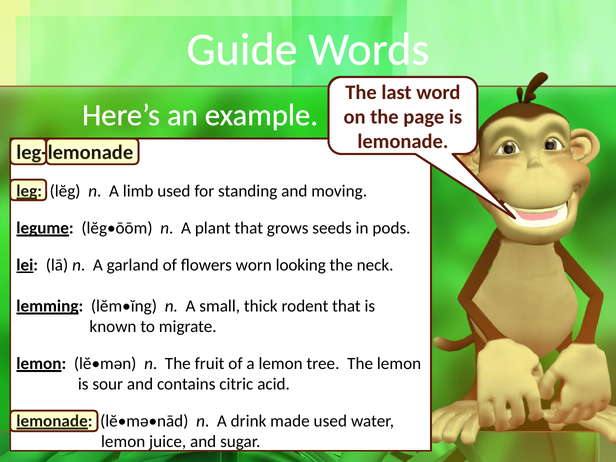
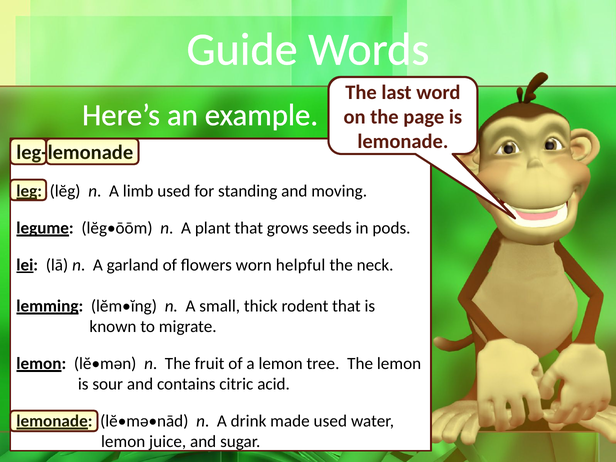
looking: looking -> helpful (301, 265)
